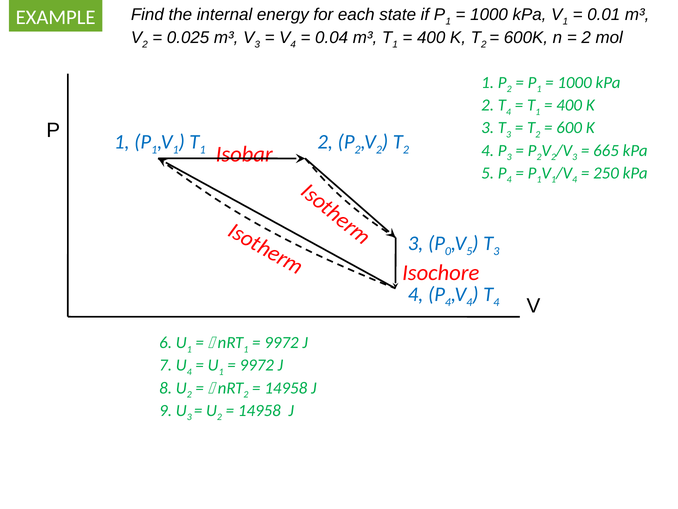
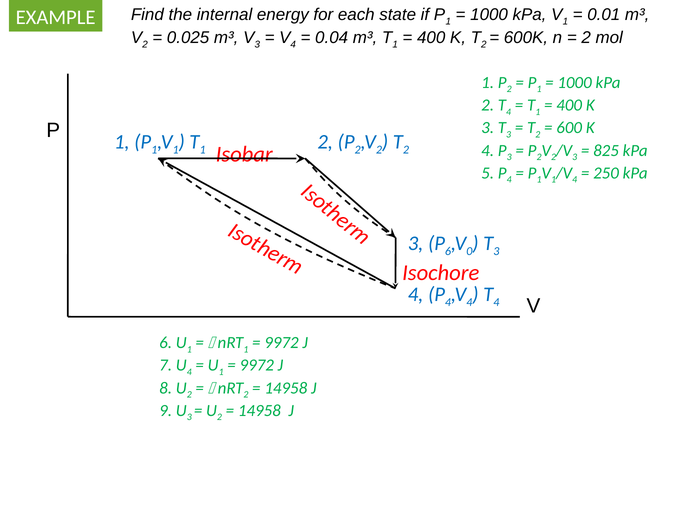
665: 665 -> 825 (606, 150)
P 0: 0 -> 6 (448, 251)
5: 5 -> 0 (469, 251)
